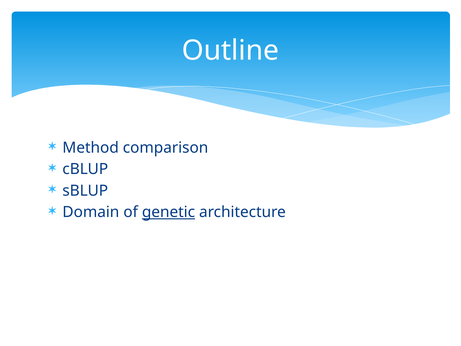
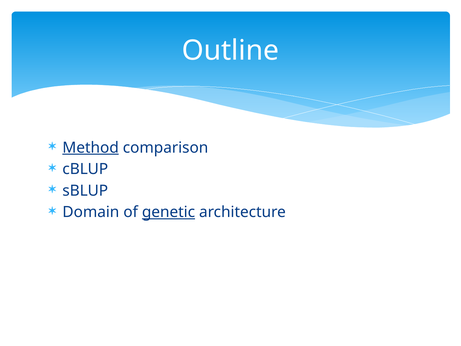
Method underline: none -> present (91, 147)
